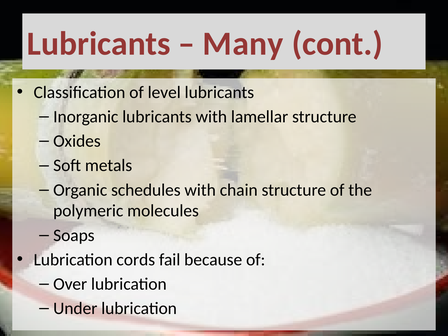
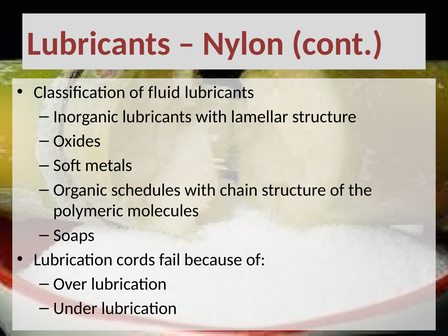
Many: Many -> Nylon (243, 44)
level: level -> fluid (164, 92)
